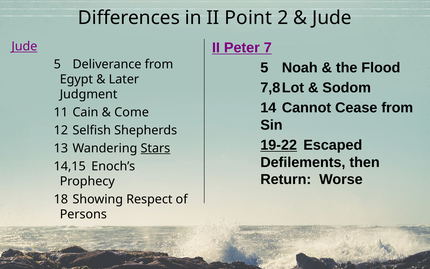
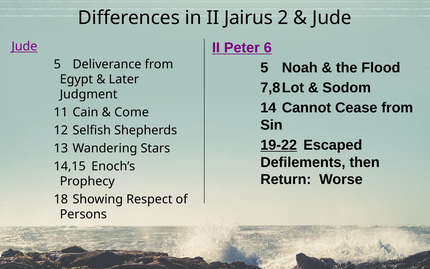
Point: Point -> Jairus (248, 18)
7: 7 -> 6 (268, 48)
Stars underline: present -> none (155, 148)
